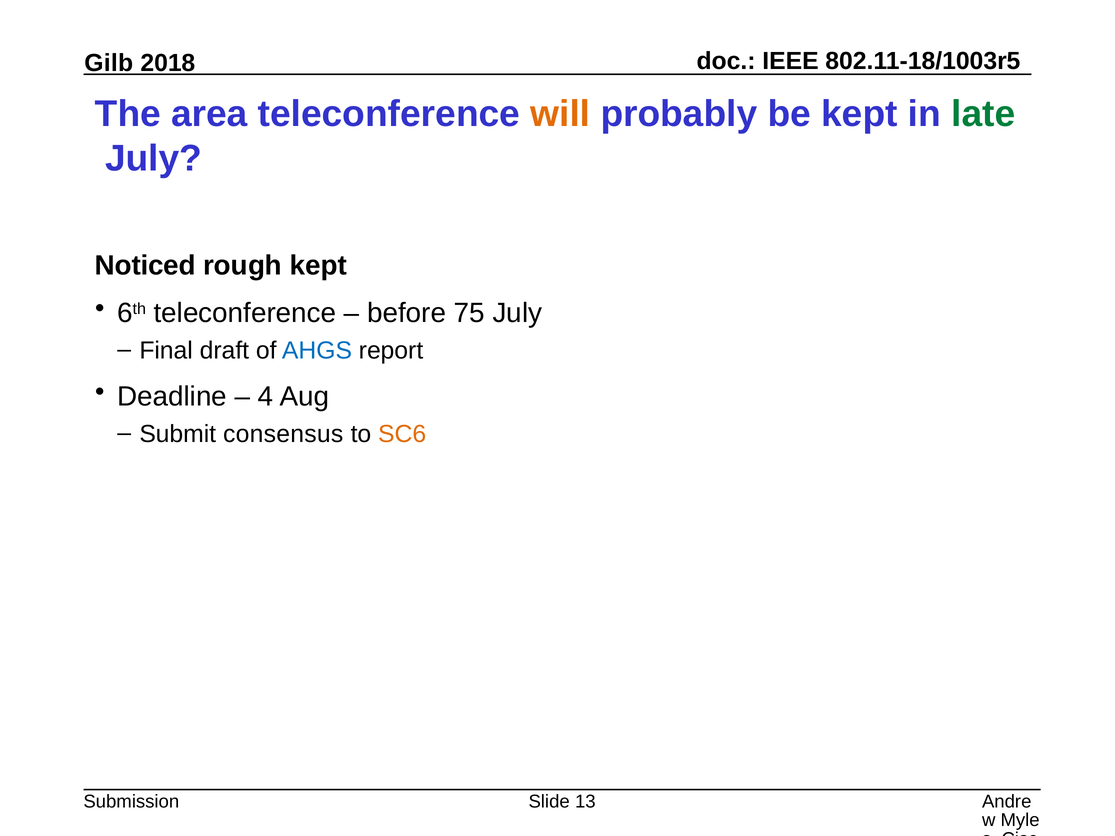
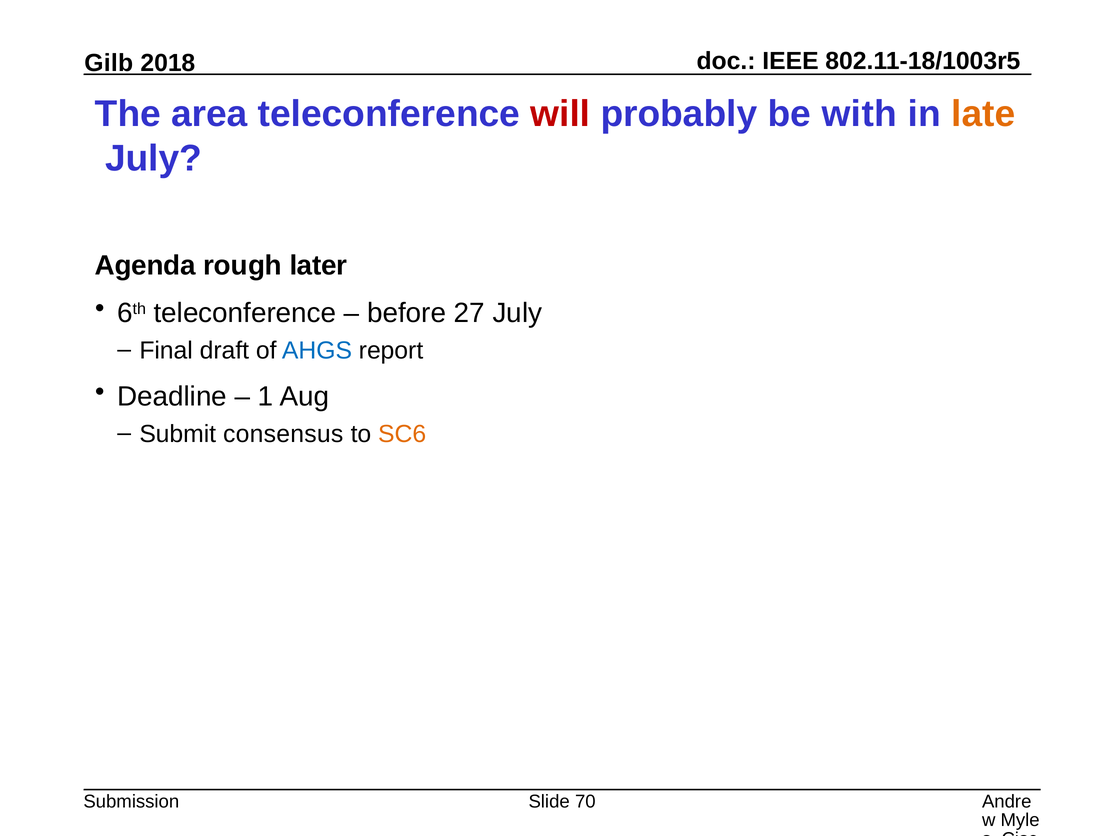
will colour: orange -> red (560, 114)
be kept: kept -> with (859, 114)
late colour: green -> orange (983, 114)
Noticed: Noticed -> Agenda (145, 266)
rough kept: kept -> later (318, 266)
75: 75 -> 27 (469, 313)
4: 4 -> 1 (266, 397)
13: 13 -> 70 (585, 802)
